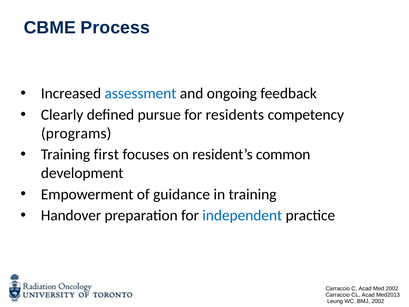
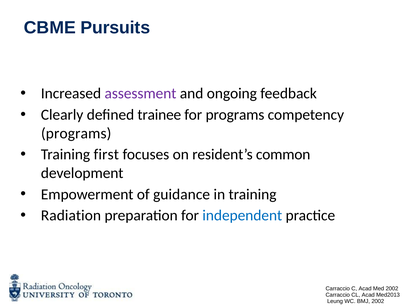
Process: Process -> Pursuits (115, 28)
assessment colour: blue -> purple (140, 94)
pursue: pursue -> trainee (159, 115)
for residents: residents -> programs (235, 115)
Handover: Handover -> Radiation (71, 215)
